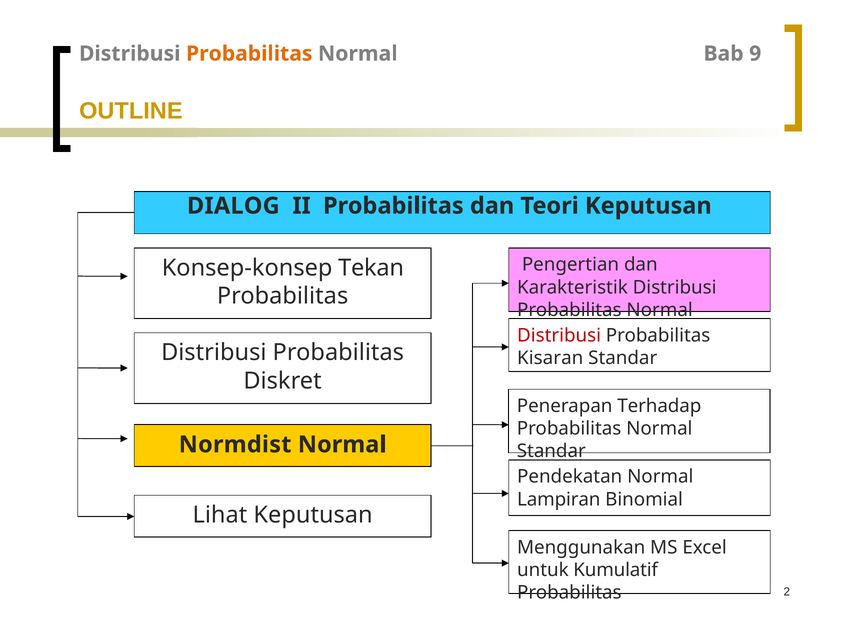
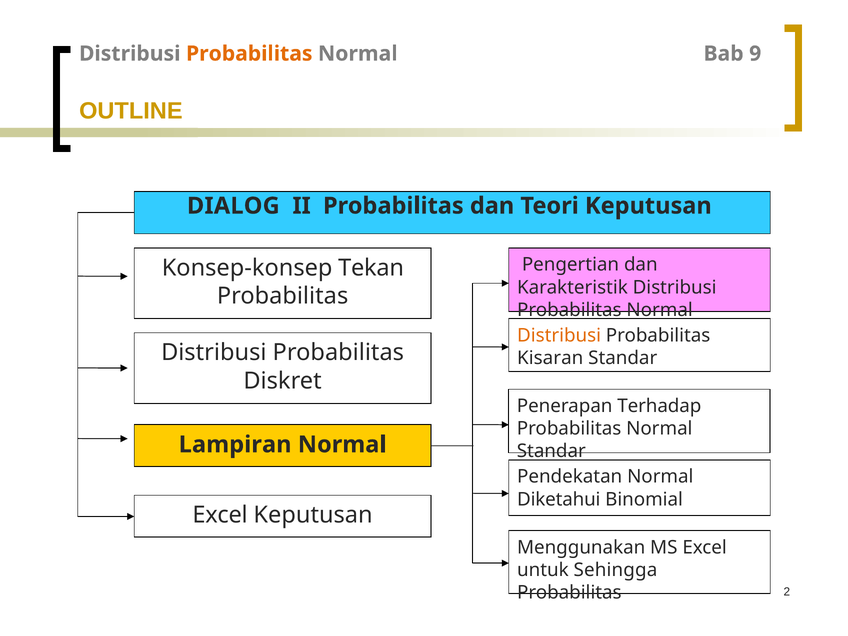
Distribusi colour: red -> orange (559, 335)
Normdist: Normdist -> Lampiran (235, 445)
Lampiran: Lampiran -> Diketahui (559, 499)
Lihat: Lihat -> Excel (220, 515)
Kumulatif: Kumulatif -> Sehingga (615, 570)
